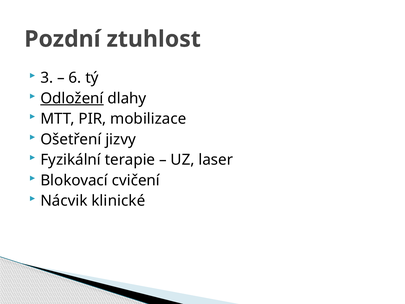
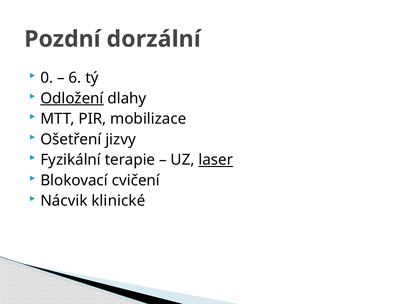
ztuhlost: ztuhlost -> dorzální (154, 39)
3: 3 -> 0 (47, 78)
laser underline: none -> present (216, 160)
